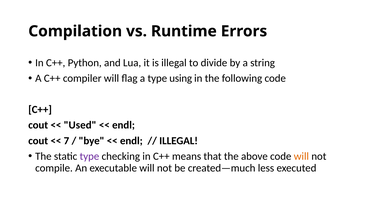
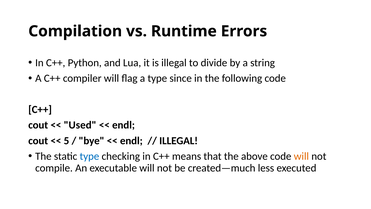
using: using -> since (181, 78)
7: 7 -> 5 (66, 141)
type colour: purple -> blue (89, 156)
